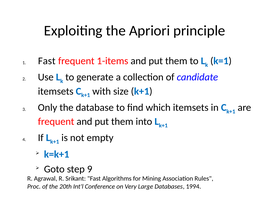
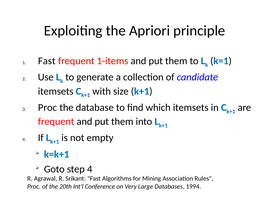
Only: Only -> Proc (47, 108)
step 9: 9 -> 4 (90, 170)
